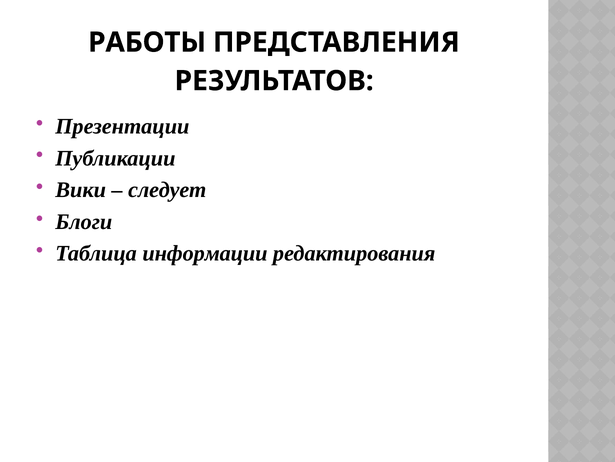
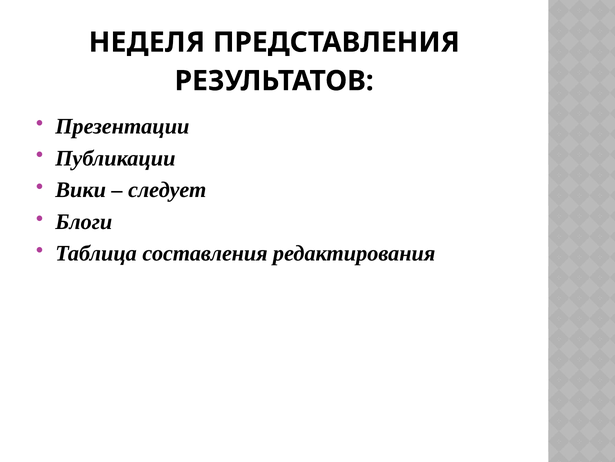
РАБОТЫ: РАБОТЫ -> НЕДЕЛЯ (147, 42)
информации: информации -> составления (205, 253)
